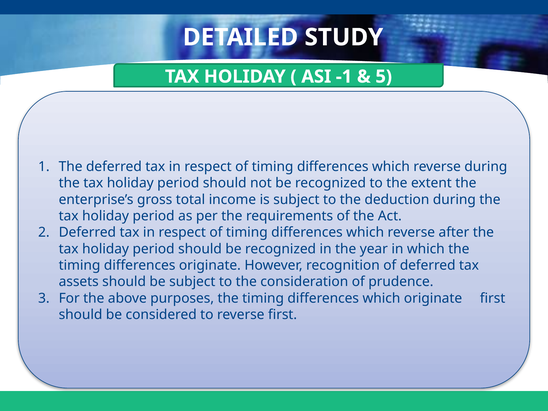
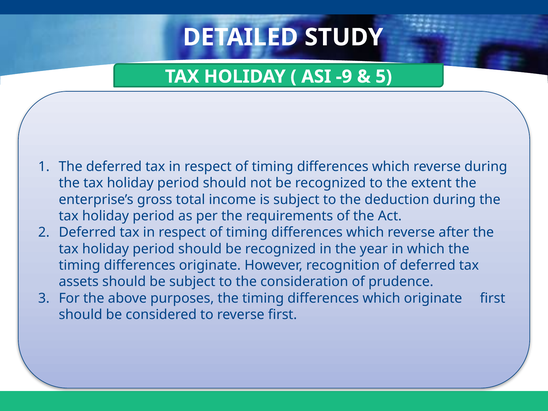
-1: -1 -> -9 (344, 77)
